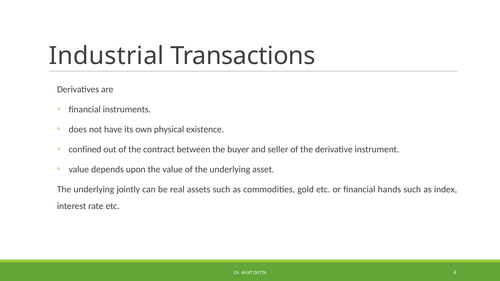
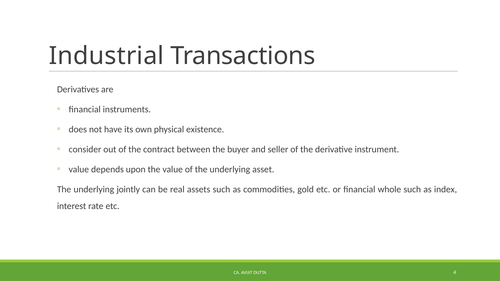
confined: confined -> consider (85, 149)
hands: hands -> whole (389, 189)
